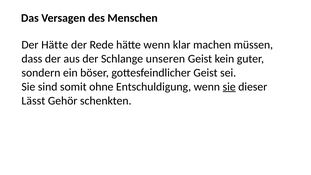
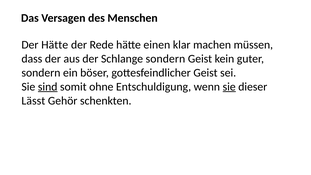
hätte wenn: wenn -> einen (157, 45)
Schlange unseren: unseren -> sondern (165, 59)
sind underline: none -> present (48, 87)
